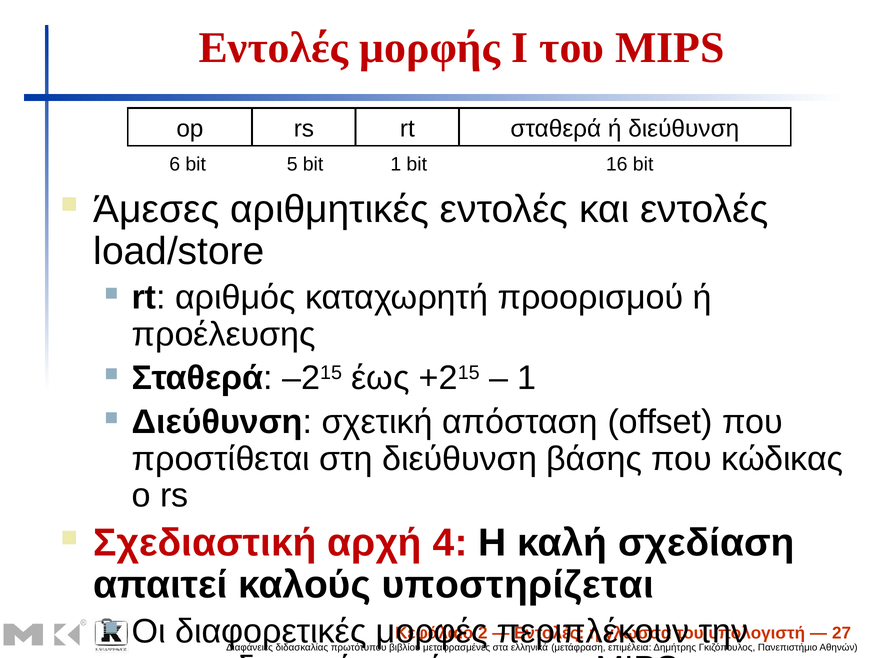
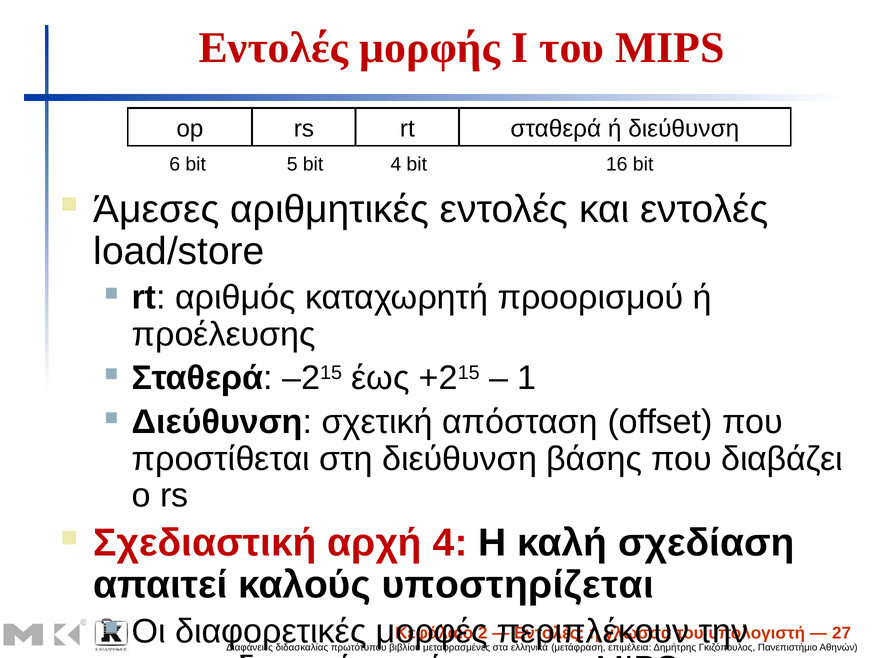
bit 1: 1 -> 4 (396, 164)
κώδικας: κώδικας -> διαβάζει (782, 459)
